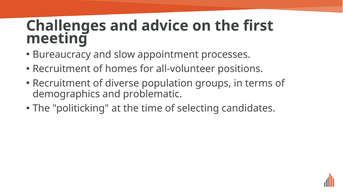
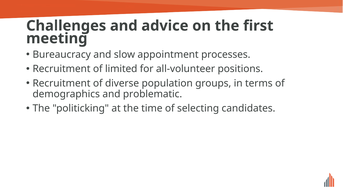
homes: homes -> limited (121, 69)
